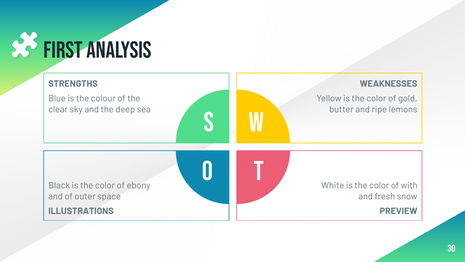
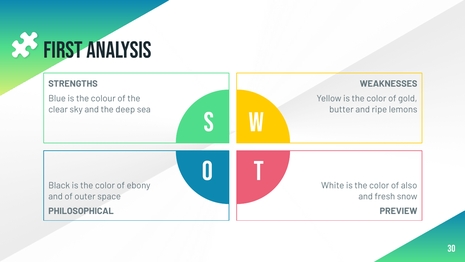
with: with -> also (409, 185)
ILLUSTRATIONS: ILLUSTRATIONS -> PHILOSOPHICAL (81, 211)
